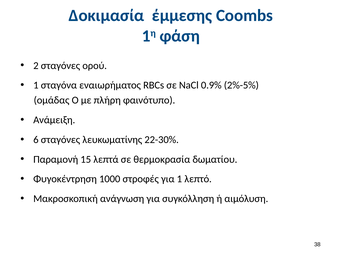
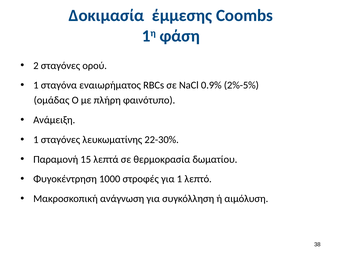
6: 6 -> 1 (36, 139)
